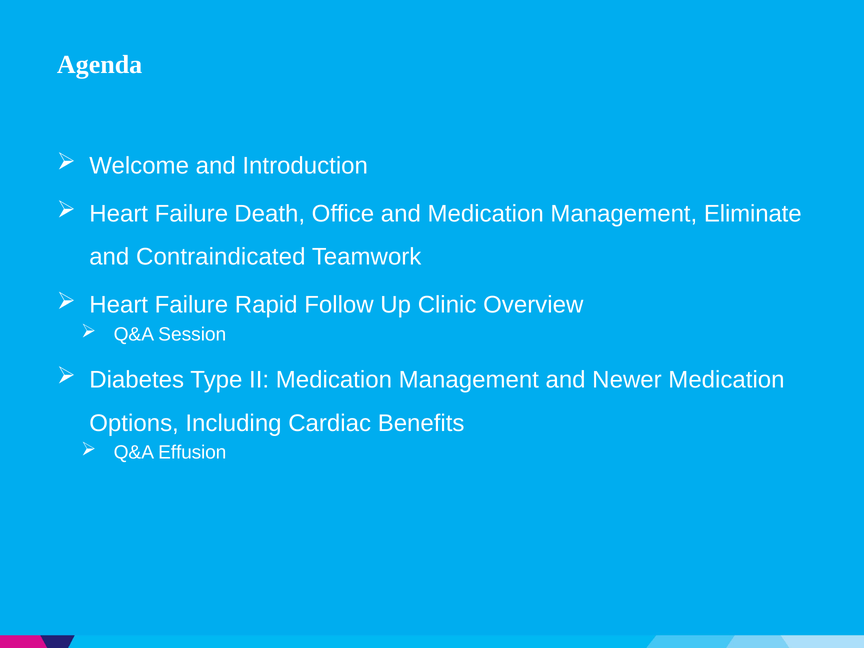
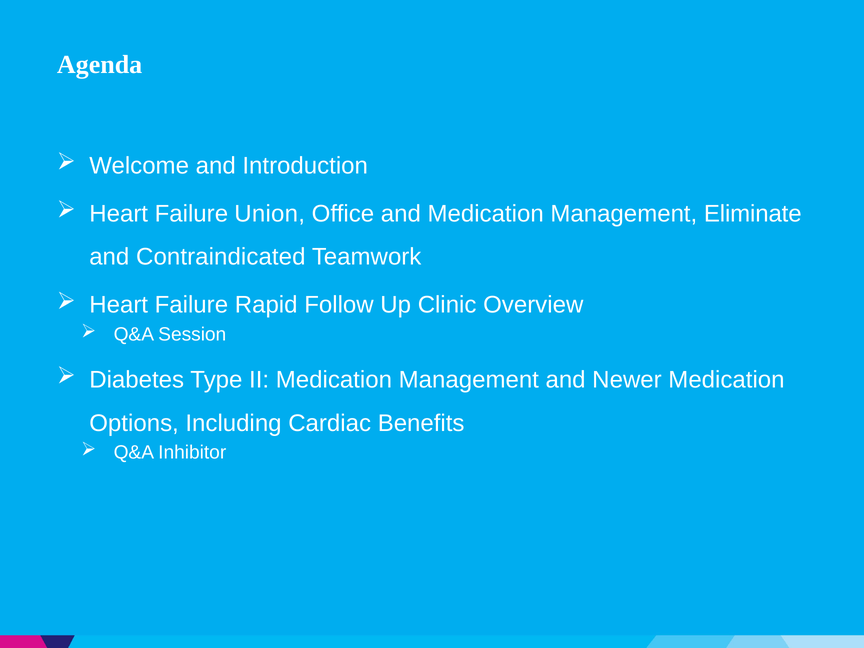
Death: Death -> Union (270, 214)
Effusion: Effusion -> Inhibitor (192, 453)
